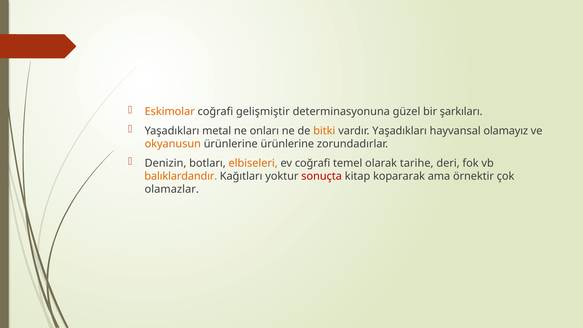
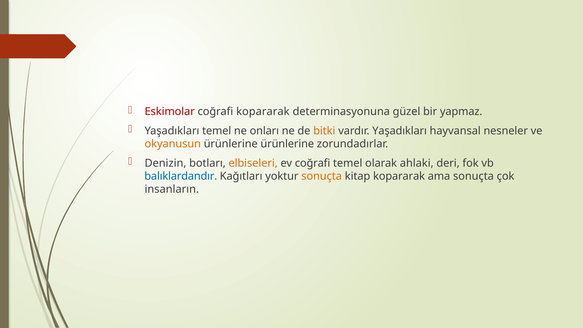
Eskimolar colour: orange -> red (170, 112)
coğrafi gelişmiştir: gelişmiştir -> kopararak (263, 112)
şarkıları: şarkıları -> yapmaz (461, 112)
Yaşadıkları metal: metal -> temel (217, 131)
olamayız: olamayız -> nesneler (506, 131)
tarihe: tarihe -> ahlaki (417, 163)
balıklardandır colour: orange -> blue (181, 176)
sonuçta colour: red -> orange (322, 176)
ama örnektir: örnektir -> sonuçta (473, 176)
olamazlar: olamazlar -> insanların (172, 189)
